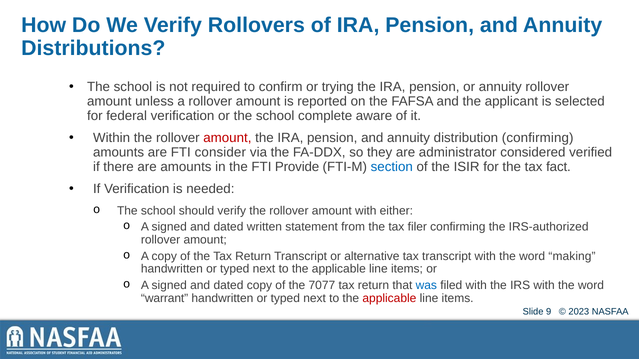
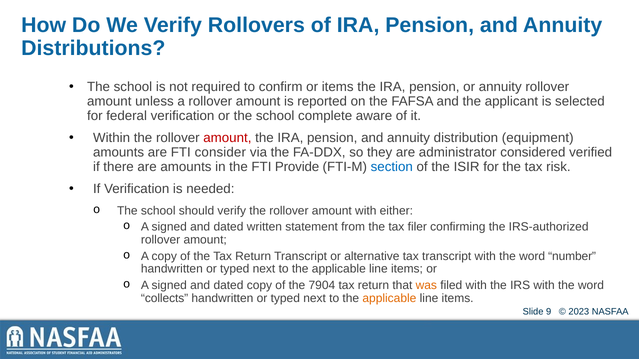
or trying: trying -> items (338, 87)
distribution confirming: confirming -> equipment (538, 138)
fact: fact -> risk (558, 167)
making: making -> number (572, 256)
7077: 7077 -> 7904 (322, 286)
was colour: blue -> orange (426, 286)
warrant: warrant -> collects (165, 299)
applicable colour: red -> orange (389, 299)
